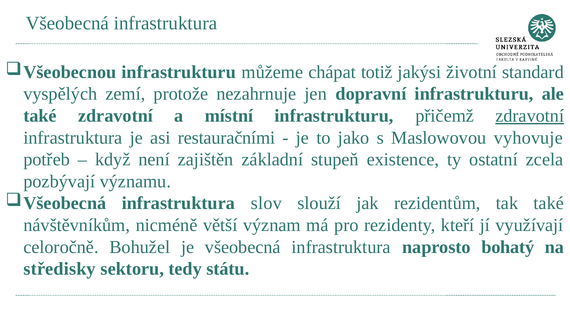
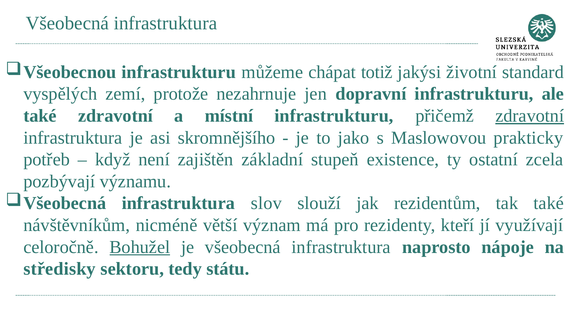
restauračními: restauračními -> skromnějšího (227, 138)
vyhovuje: vyhovuje -> prakticky (528, 138)
Bohužel underline: none -> present (140, 247)
bohatý: bohatý -> nápoje (508, 247)
